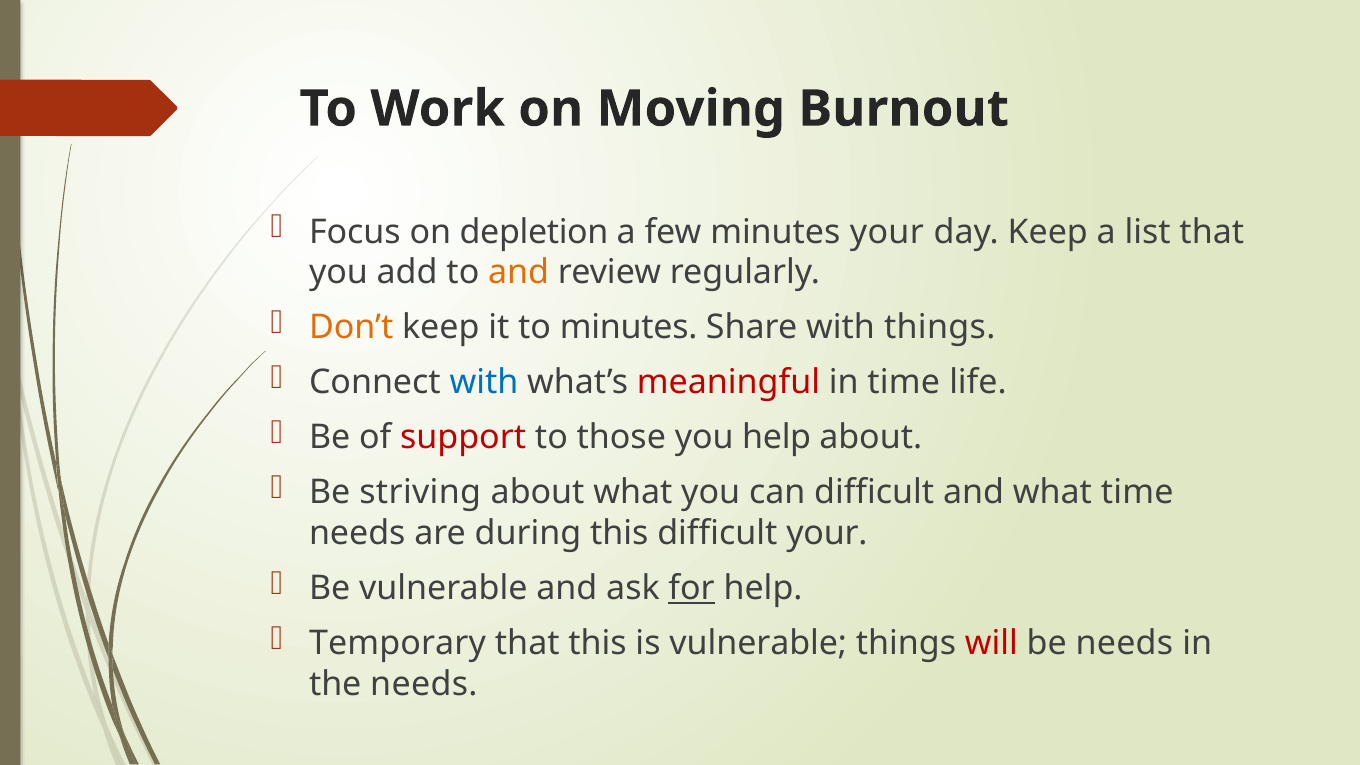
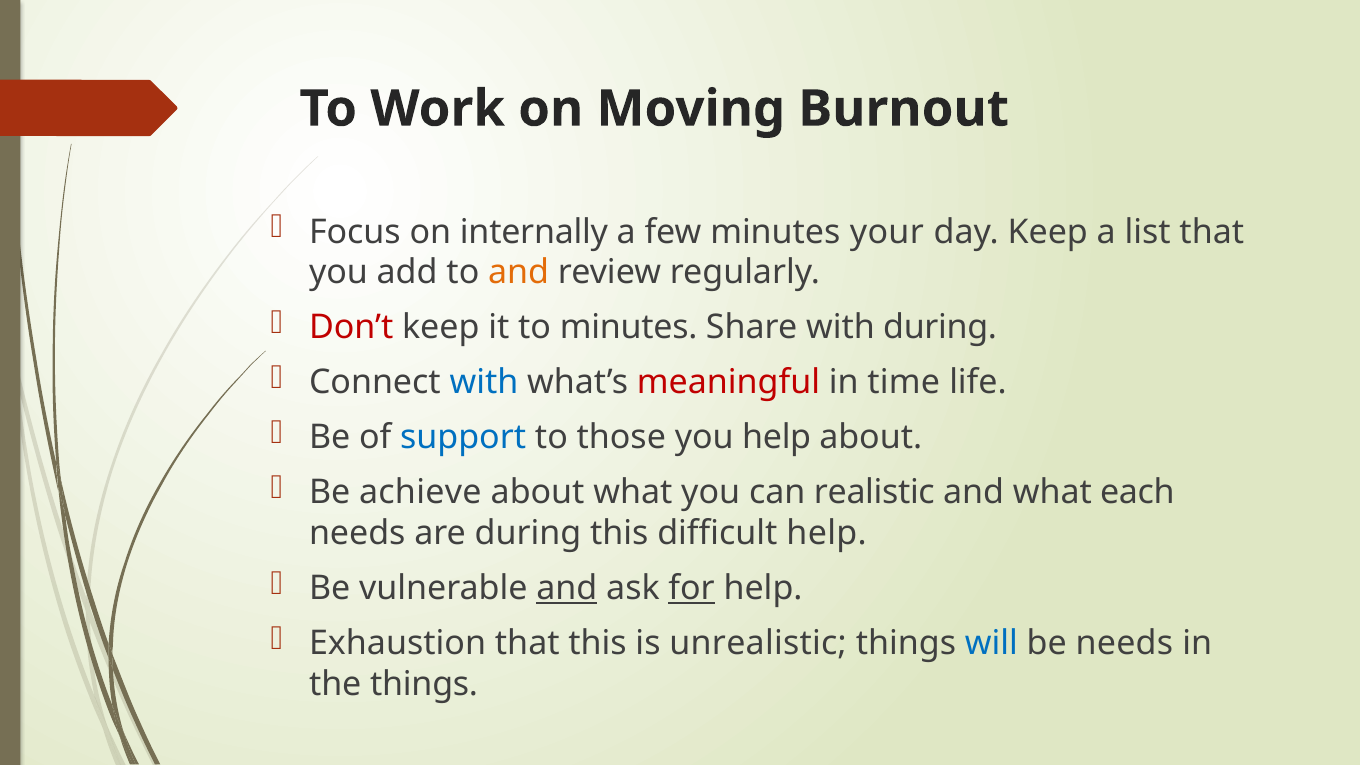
depletion: depletion -> internally (534, 232)
Don’t colour: orange -> red (351, 328)
with things: things -> during (940, 328)
support colour: red -> blue (463, 438)
striving: striving -> achieve (420, 493)
can difficult: difficult -> realistic (874, 493)
what time: time -> each (1137, 493)
difficult your: your -> help (827, 533)
and underline: none -> present (567, 588)
Temporary: Temporary -> Exhaustion (398, 643)
is vulnerable: vulnerable -> unrealistic (758, 643)
will colour: red -> blue (991, 643)
the needs: needs -> things (424, 684)
